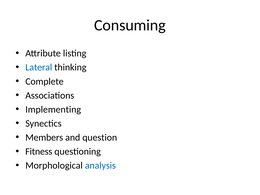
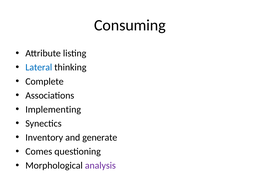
Members: Members -> Inventory (44, 137)
question: question -> generate (100, 137)
Fitness: Fitness -> Comes (39, 152)
analysis colour: blue -> purple (100, 166)
